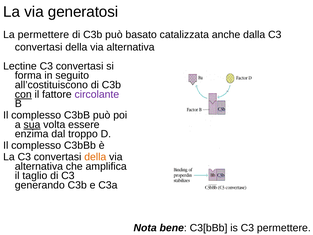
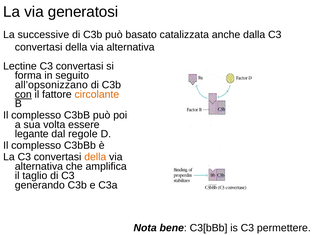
La permettere: permettere -> successive (43, 35)
all’costituiscono: all’costituiscono -> all’opsonizzano (51, 85)
circolante colour: purple -> orange (97, 94)
sua underline: present -> none (32, 124)
enzima: enzima -> legante (32, 134)
troppo: troppo -> regole (83, 134)
